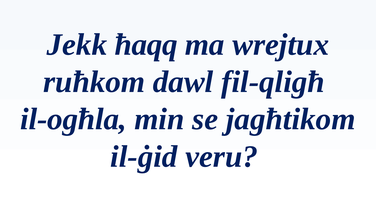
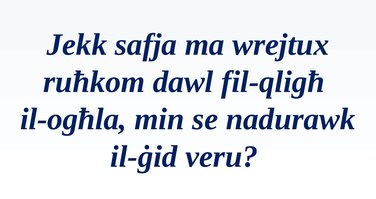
ħaqq: ħaqq -> safja (146, 45)
jagħtikom: jagħtikom -> nadurawk (291, 119)
